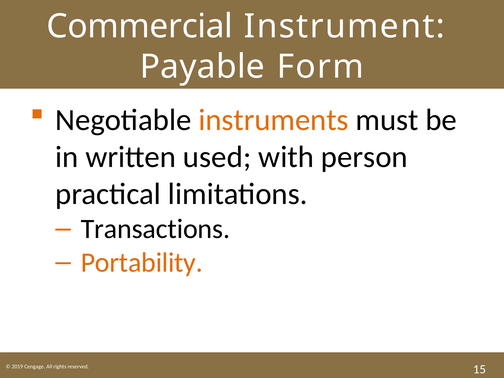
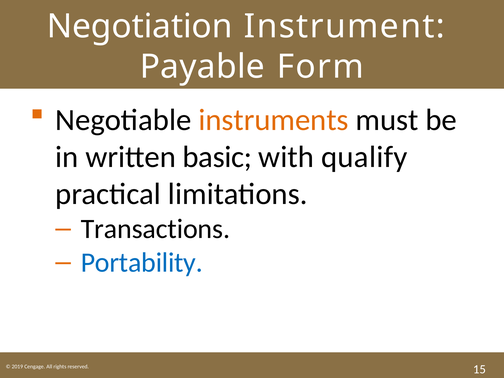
Commercial: Commercial -> Negotiation (140, 26)
used: used -> basic (217, 157)
person: person -> qualify (364, 157)
Portability colour: orange -> blue (142, 263)
